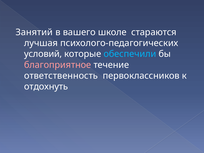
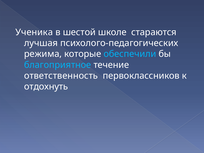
Занятий: Занятий -> Ученика (34, 32)
вашего: вашего -> шестой (79, 32)
условий: условий -> режима (43, 54)
благоприятное colour: pink -> light blue (58, 65)
